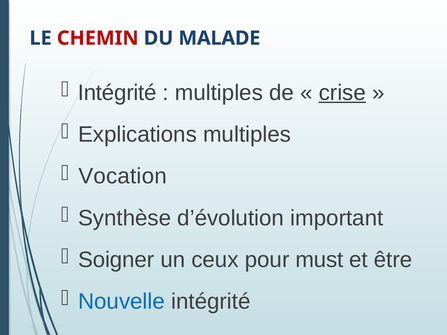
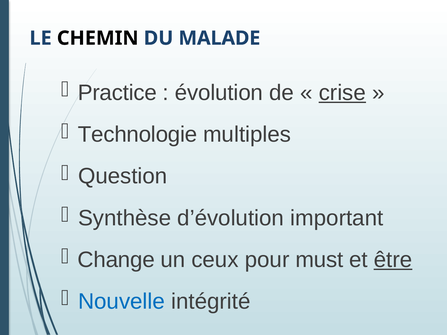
CHEMIN colour: red -> black (98, 38)
Intégrité: Intégrité -> Practice (117, 93)
multiples: multiples -> évolution (219, 93)
Explications: Explications -> Technologie (138, 135)
Vocation: Vocation -> Question (123, 176)
Soigner: Soigner -> Change (116, 260)
être underline: none -> present (393, 260)
